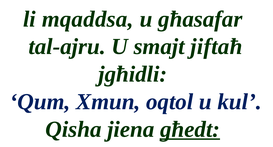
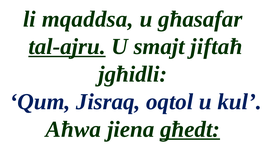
tal-ajru underline: none -> present (67, 47)
Xmun: Xmun -> Jisraq (108, 102)
Qisha: Qisha -> Aħwa (73, 129)
